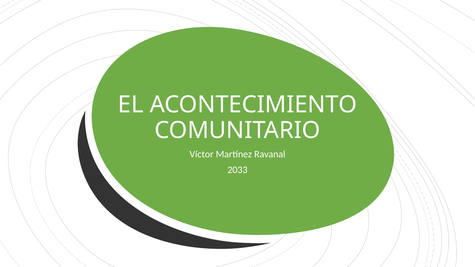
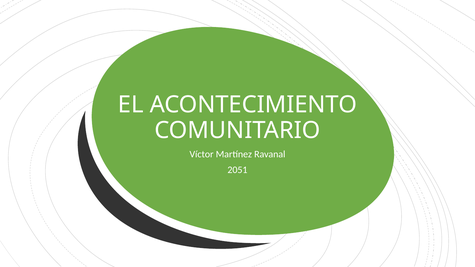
2033: 2033 -> 2051 (237, 170)
